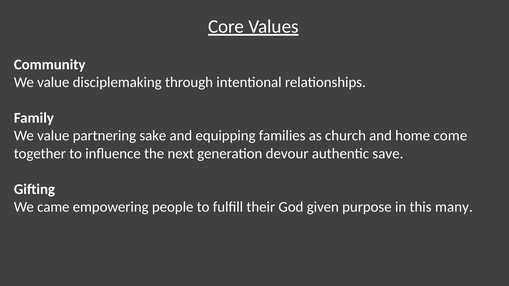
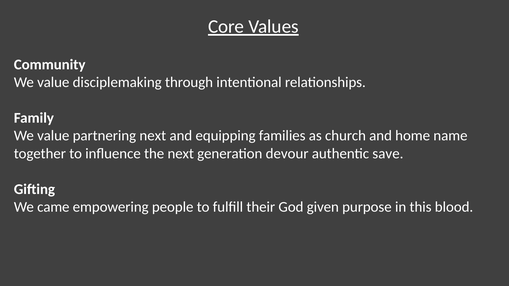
partnering sake: sake -> next (153, 136)
come: come -> name (450, 136)
many: many -> blood (454, 207)
